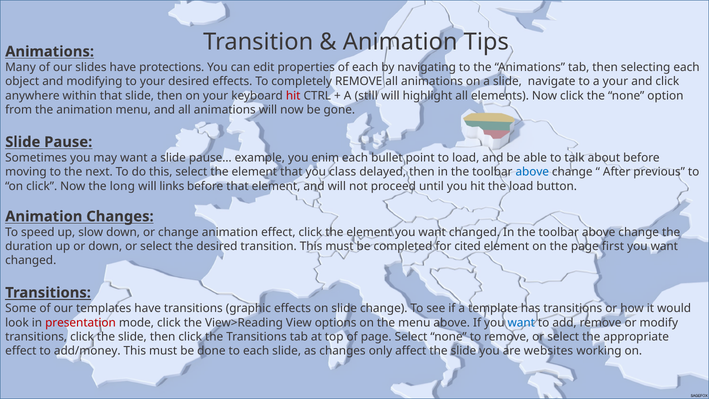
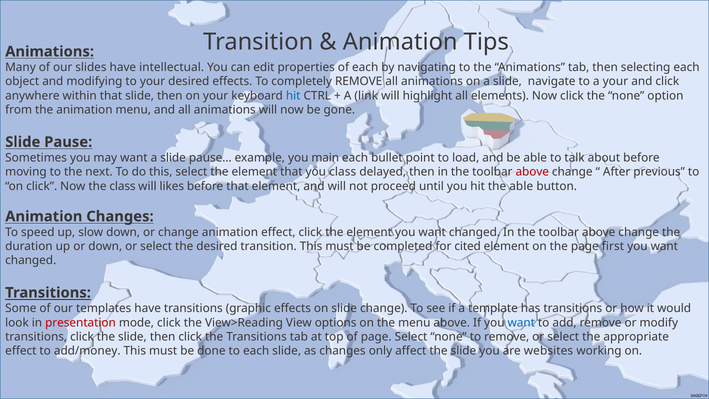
protections: protections -> intellectual (172, 67)
hit colour: red -> blue (293, 96)
still: still -> link (366, 96)
enim: enim -> main (325, 158)
above colour: blue -> red (532, 172)
the long: long -> class (122, 186)
links: links -> likes (172, 186)
the load: load -> able (521, 186)
